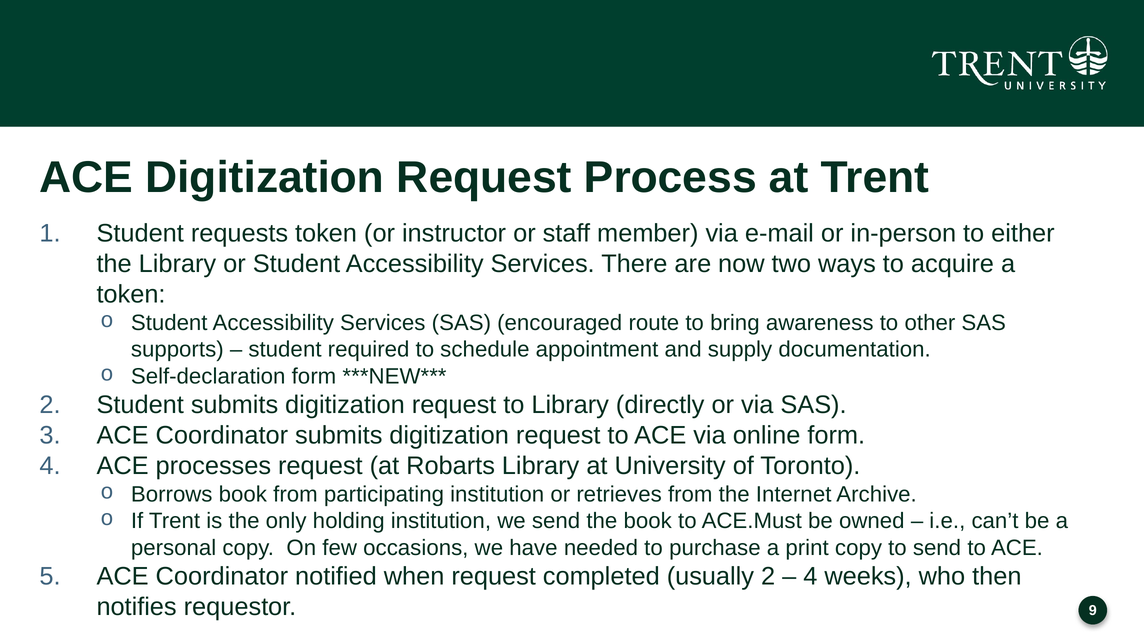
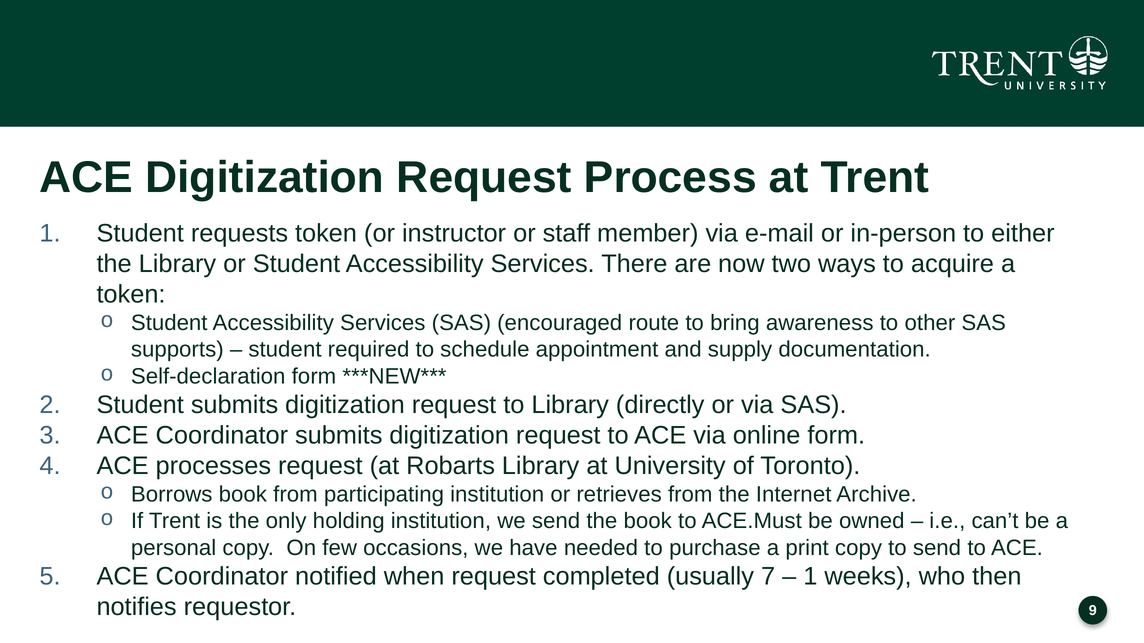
usually 2: 2 -> 7 (768, 577)
4: 4 -> 1 (810, 577)
